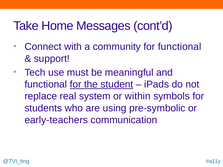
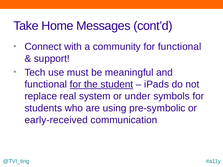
within: within -> under (138, 96)
early-teachers: early-teachers -> early-received (56, 120)
